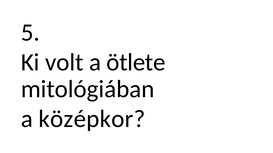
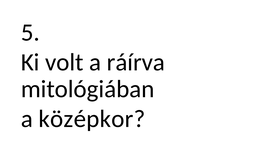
ötlete: ötlete -> ráírva (136, 62)
